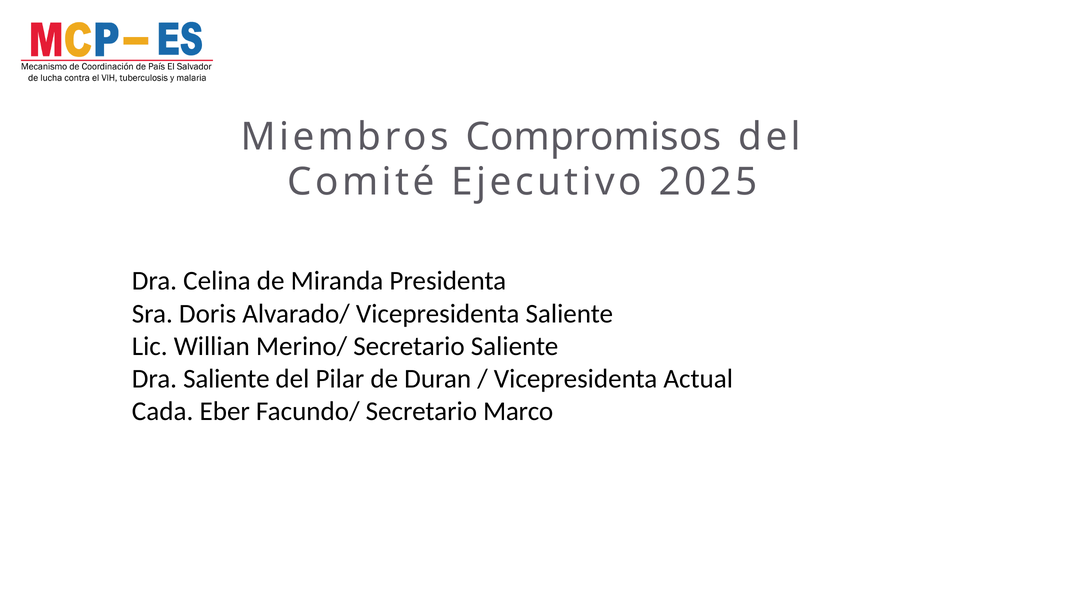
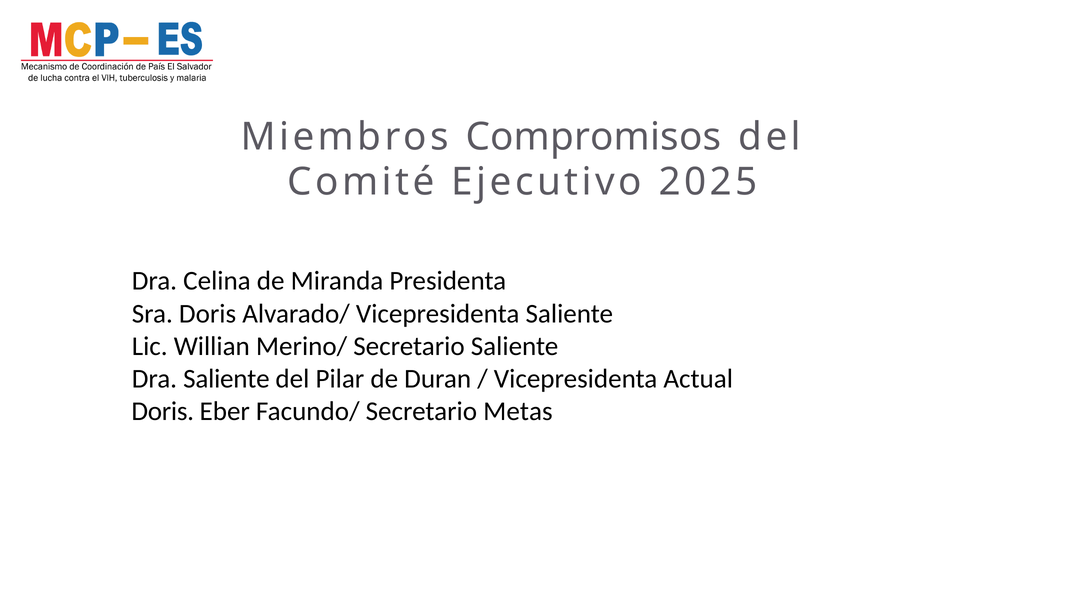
Cada: Cada -> Doris (163, 411)
Marco: Marco -> Metas (518, 411)
